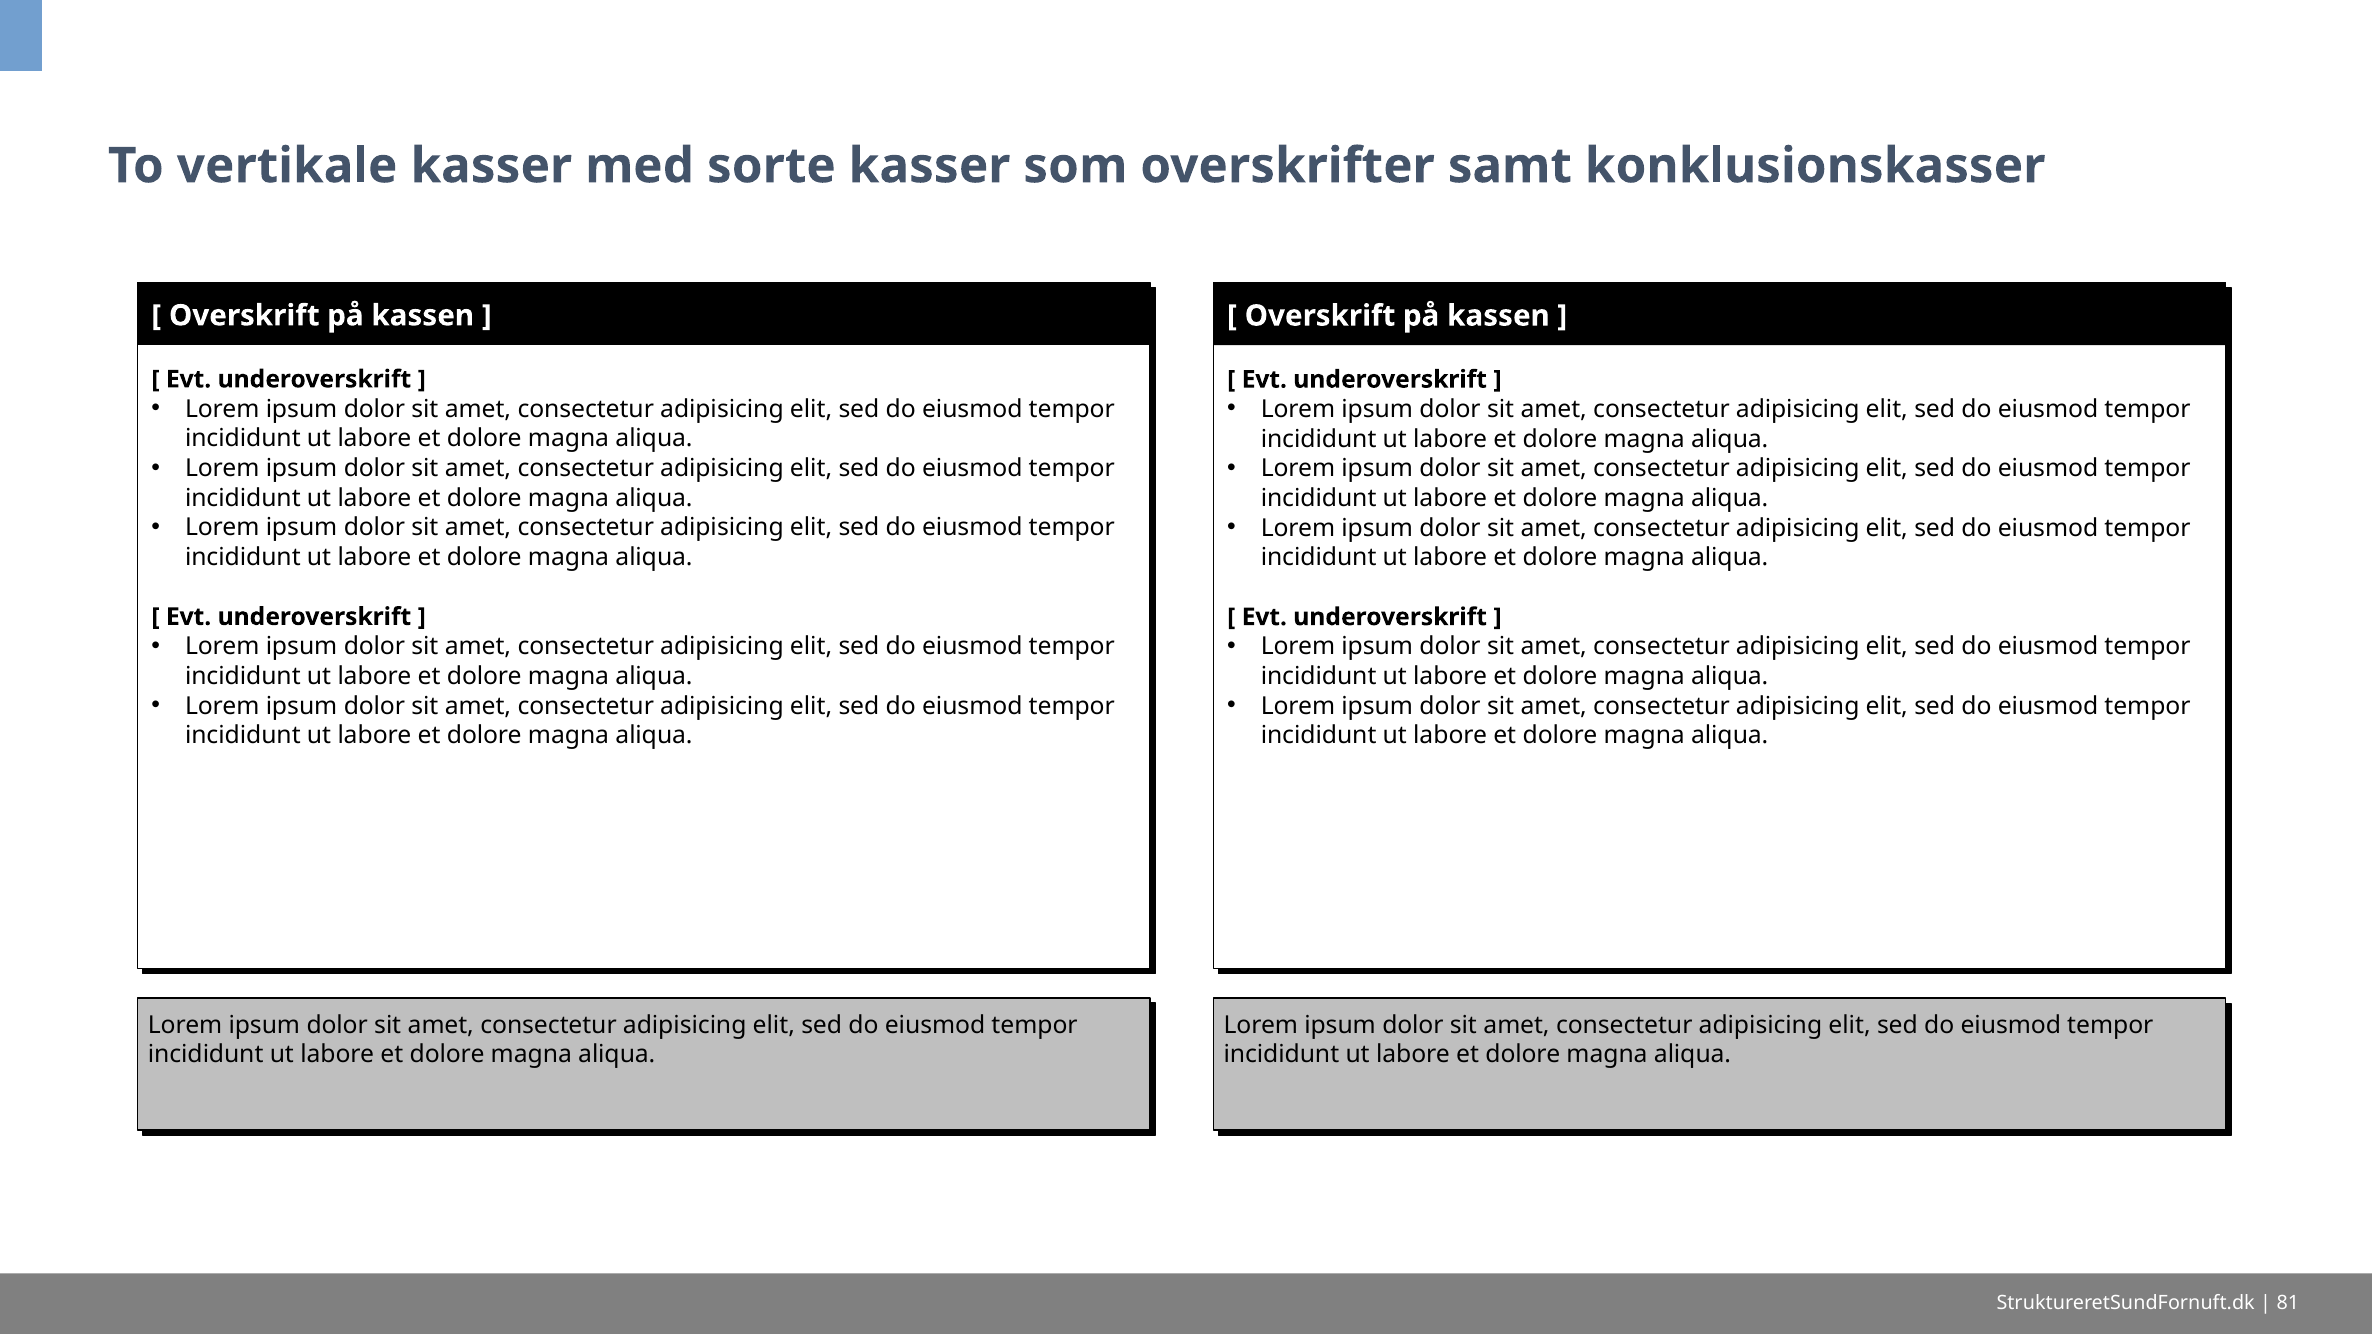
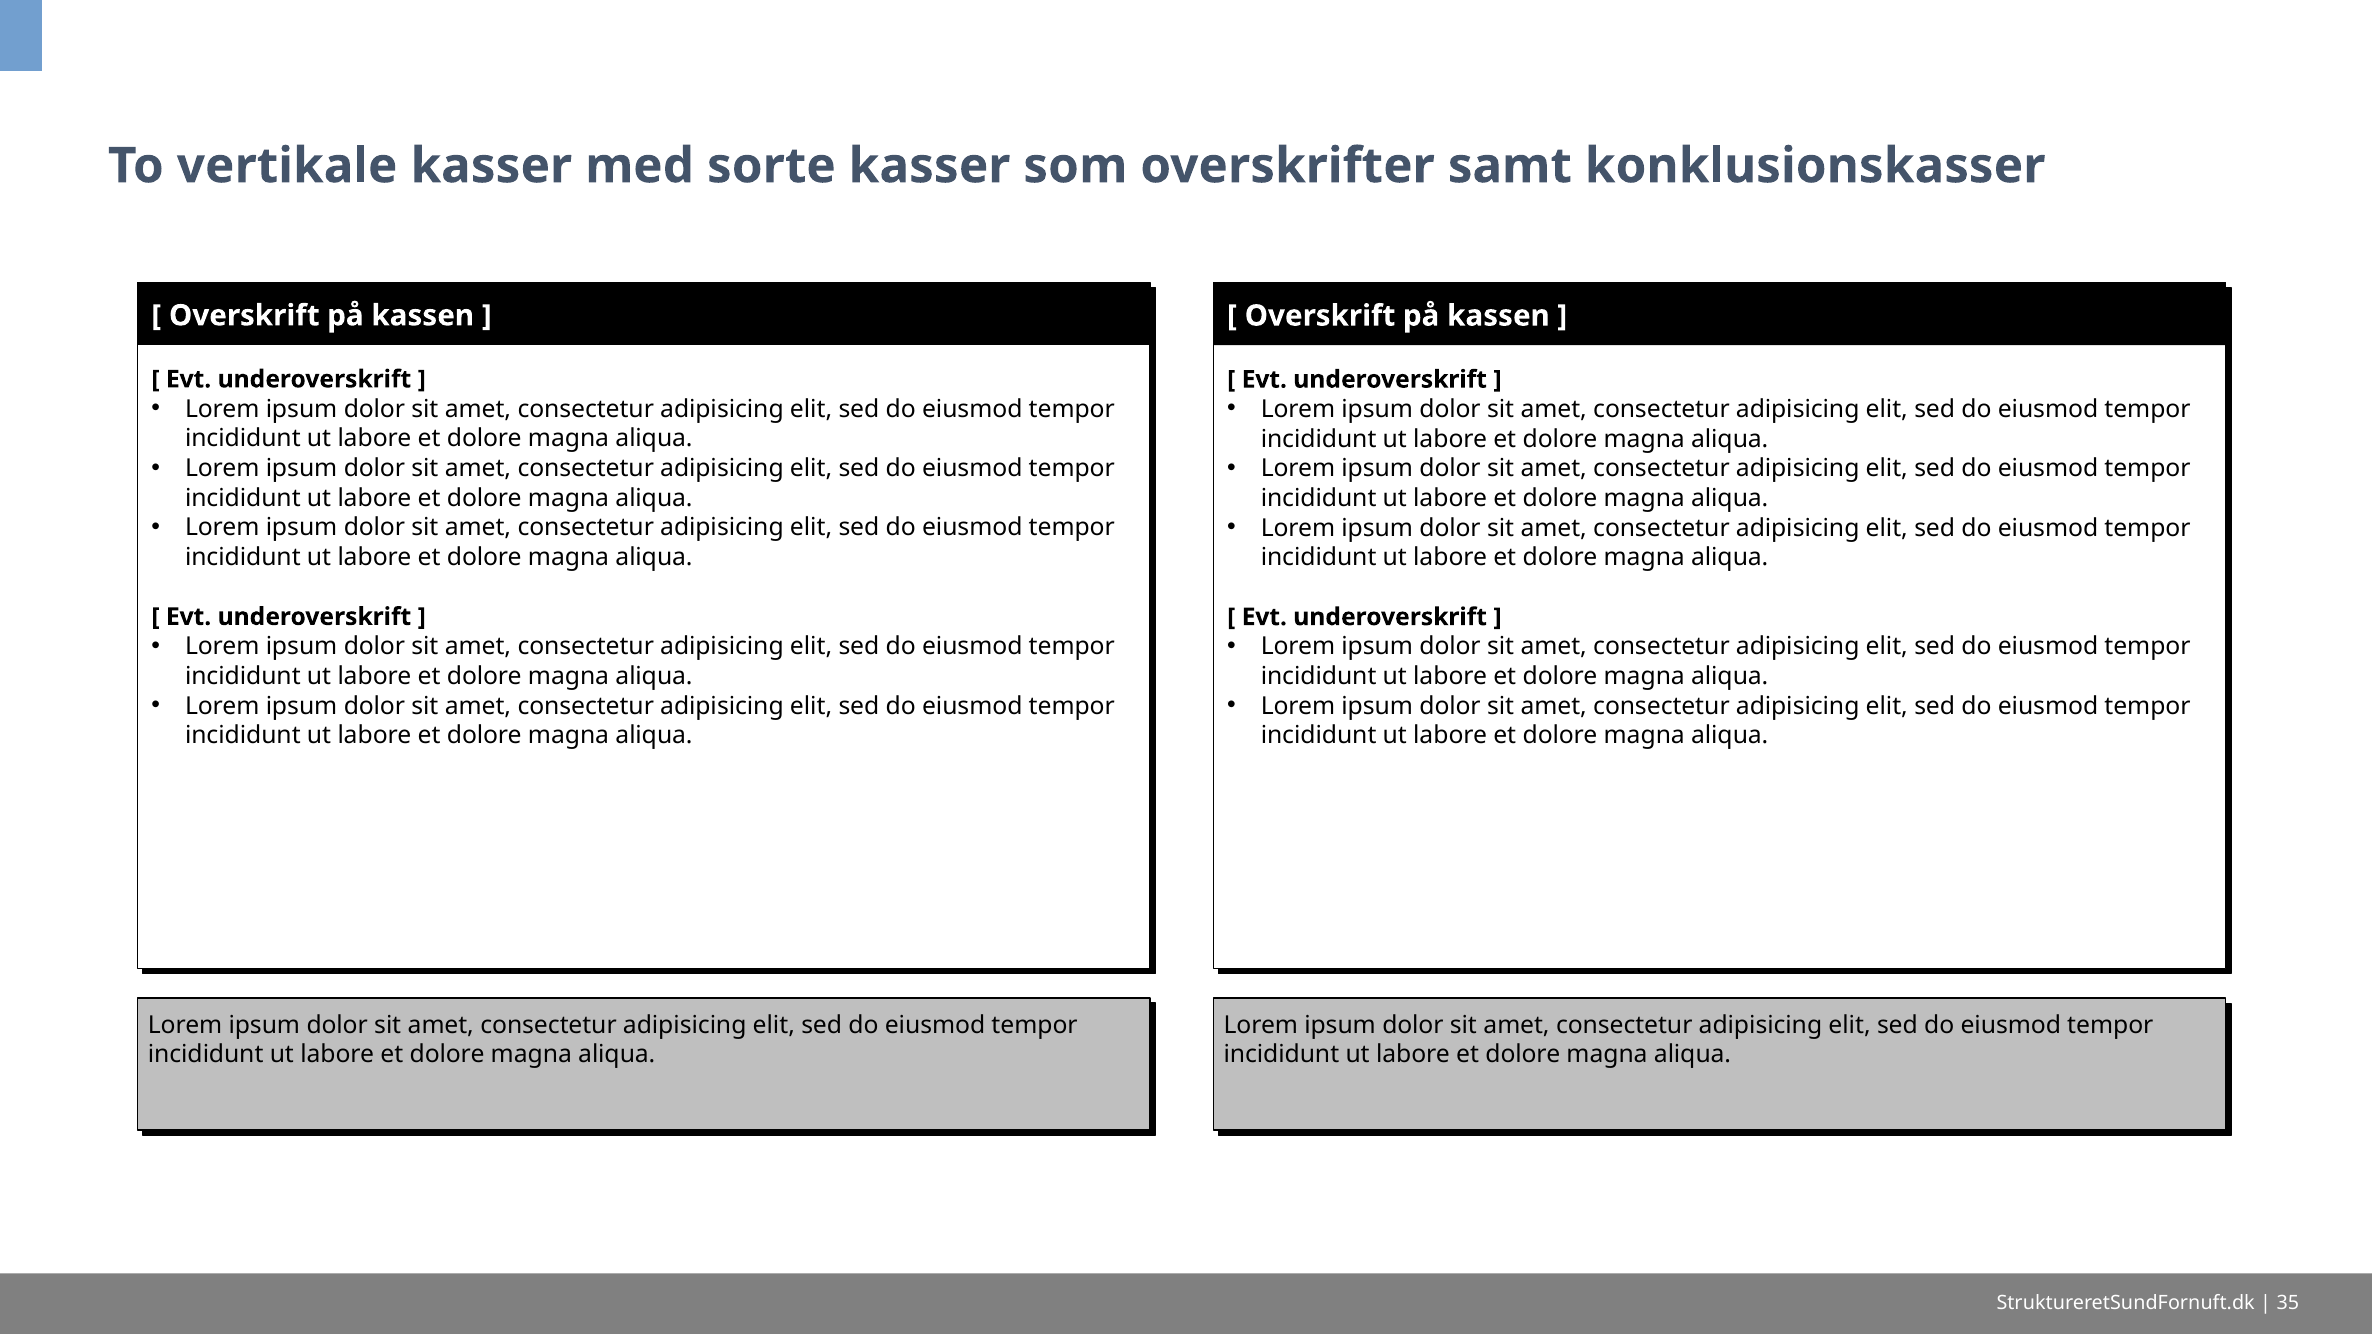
81: 81 -> 35 (2288, 1303)
